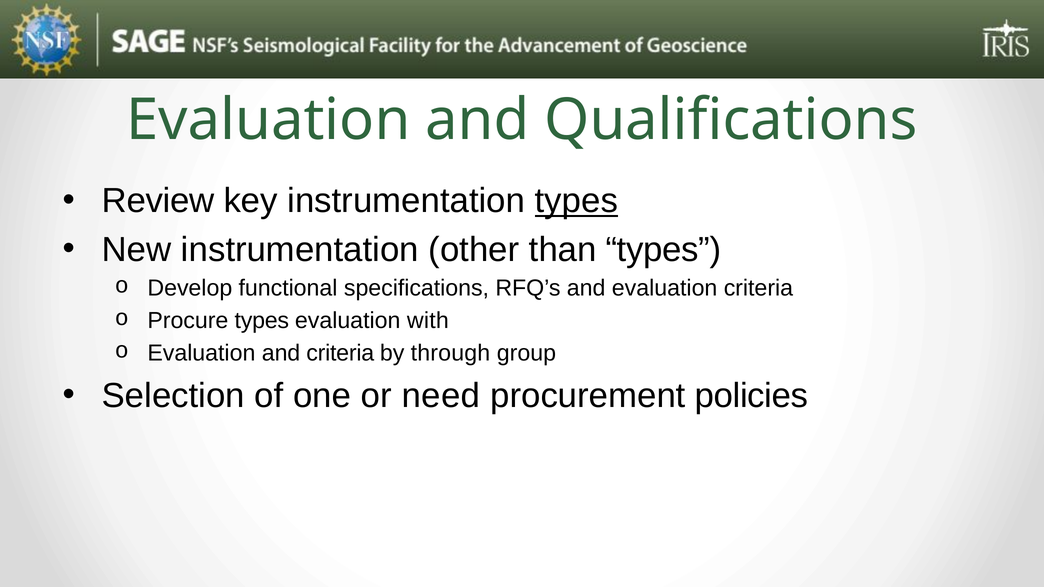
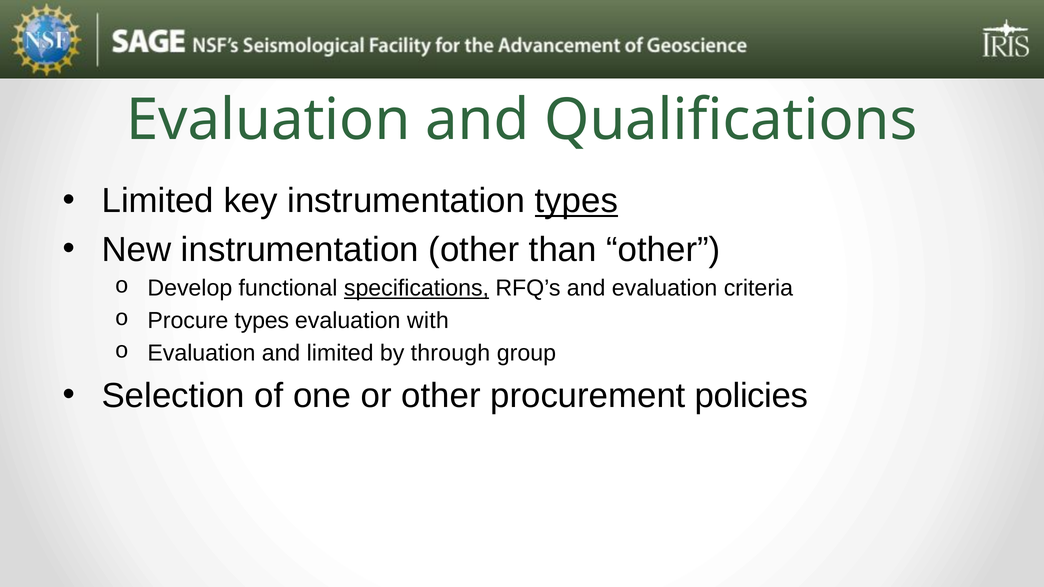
Review: Review -> Limited (158, 201)
than types: types -> other (663, 250)
specifications underline: none -> present (416, 288)
and criteria: criteria -> limited (340, 353)
or need: need -> other (441, 396)
